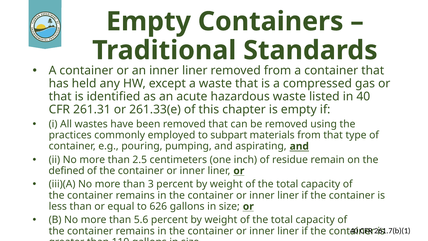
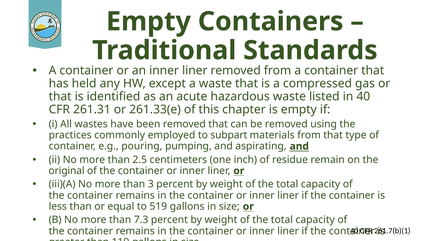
defined: defined -> original (67, 171)
626: 626 -> 519 (158, 206)
5.6: 5.6 -> 7.3 (141, 220)
